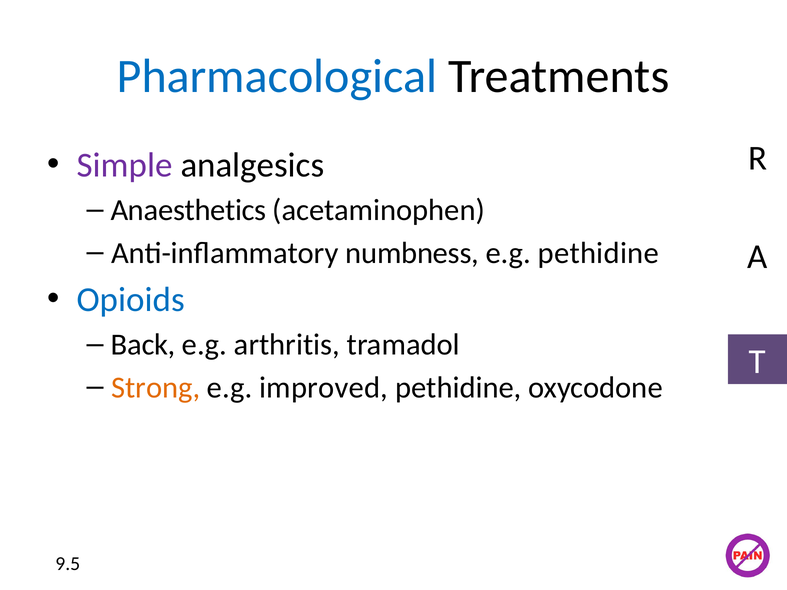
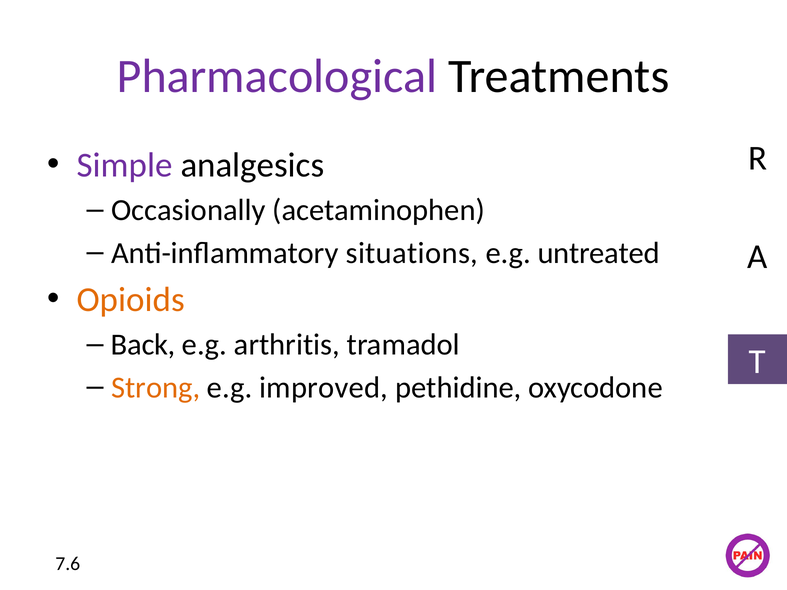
Pharmacological colour: blue -> purple (277, 76)
Anaesthetics: Anaesthetics -> Occasionally (188, 210)
numbness: numbness -> situations (412, 253)
e.g pethidine: pethidine -> untreated (599, 253)
Opioids colour: blue -> orange (131, 300)
9.5: 9.5 -> 7.6 (68, 564)
